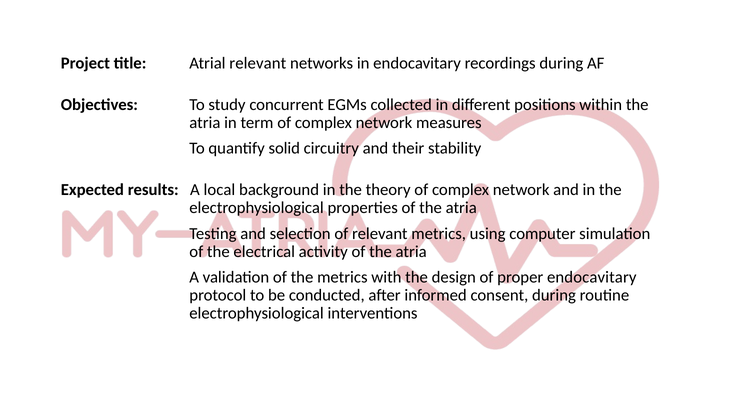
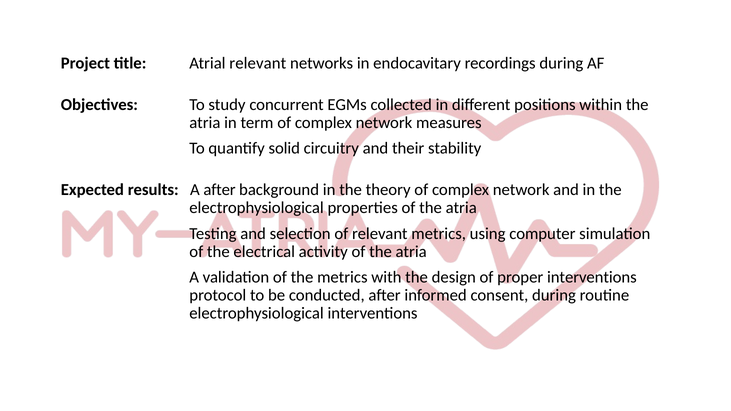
A local: local -> after (220, 190)
proper endocavitary: endocavitary -> interventions (592, 277)
